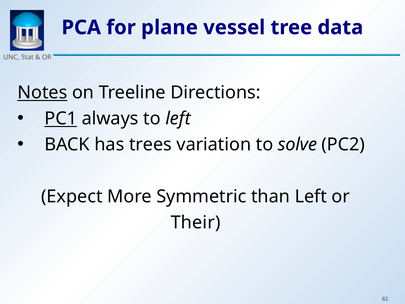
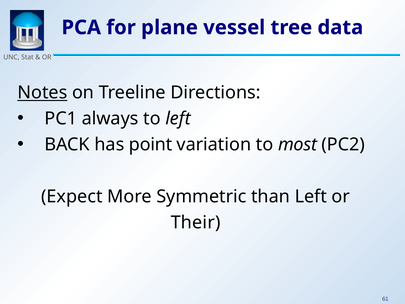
PC1 underline: present -> none (61, 119)
trees: trees -> point (151, 144)
solve: solve -> most (298, 144)
